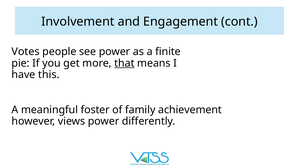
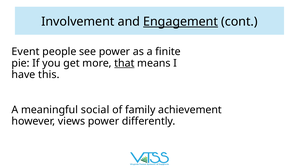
Engagement underline: none -> present (181, 22)
Votes: Votes -> Event (26, 52)
foster: foster -> social (95, 110)
